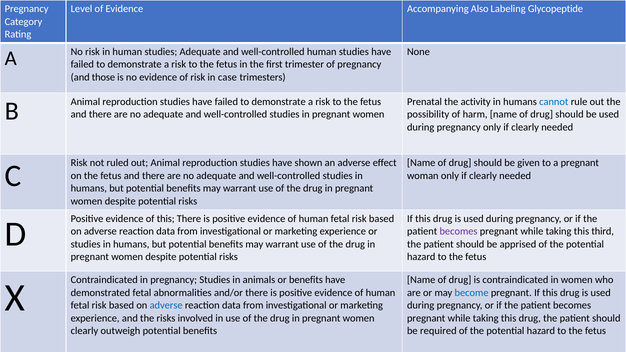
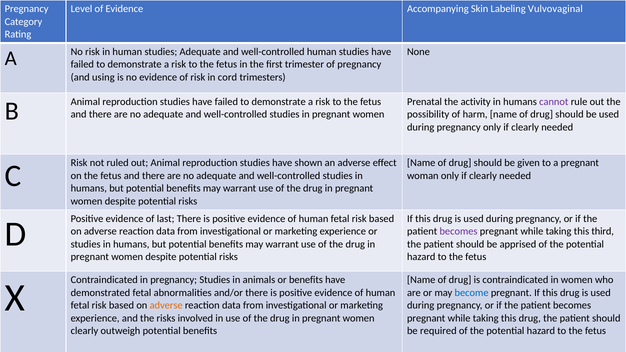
Also: Also -> Skin (480, 9)
Glycopeptide: Glycopeptide -> Vulvovaginal (555, 9)
those: those -> using (103, 77)
case: case -> cord (227, 77)
cannot colour: blue -> purple (554, 102)
of this: this -> last (166, 219)
adverse colour: blue -> orange (166, 306)
